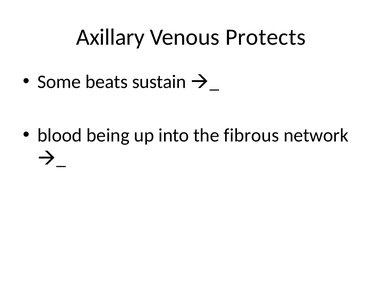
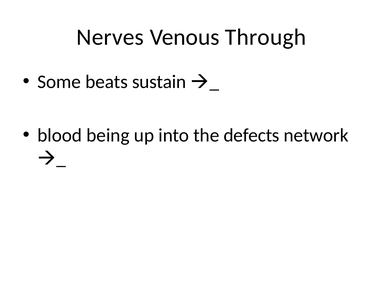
Axillary: Axillary -> Nerves (110, 37)
Protects: Protects -> Through (265, 37)
fibrous: fibrous -> defects (252, 135)
